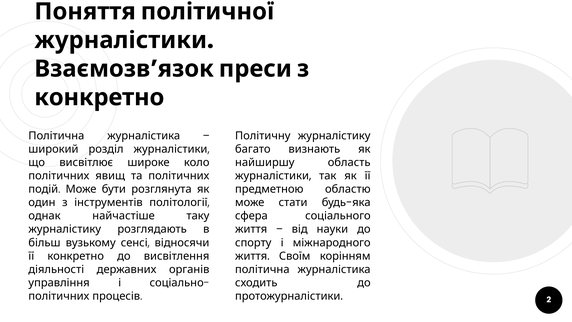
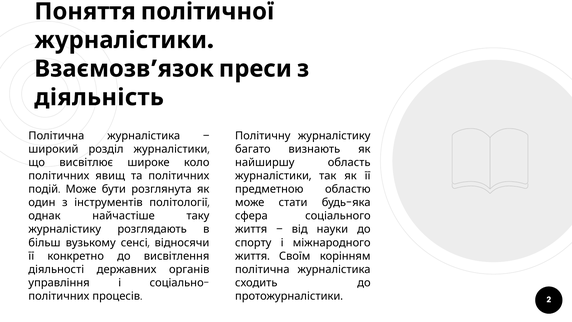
конкретно: конкретно -> діяльність (99, 97)
